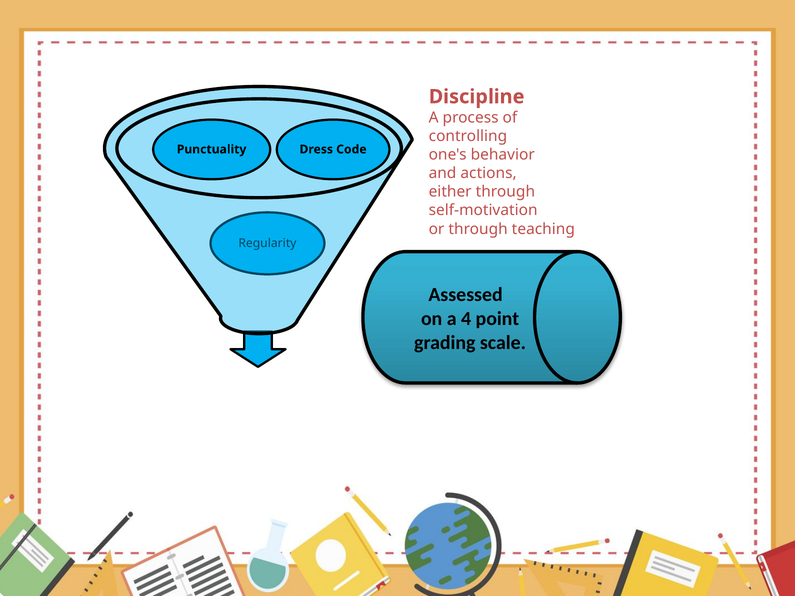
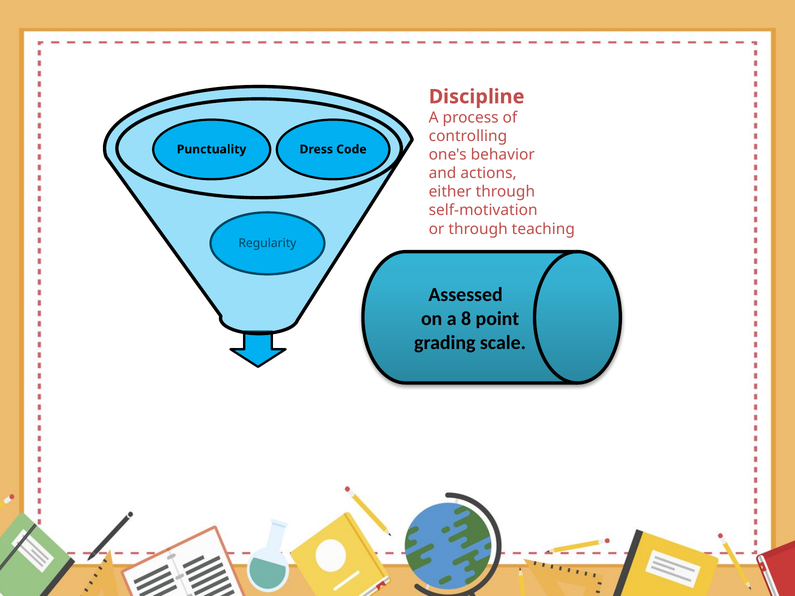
4: 4 -> 8 (466, 319)
